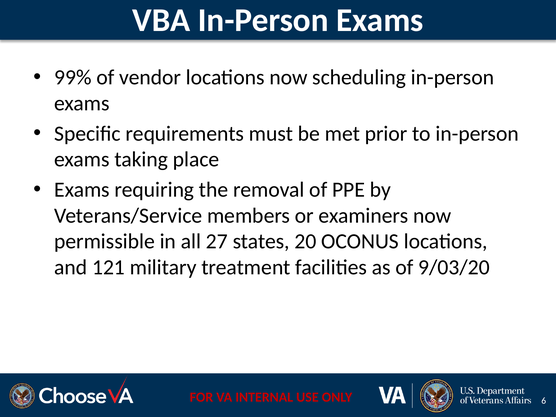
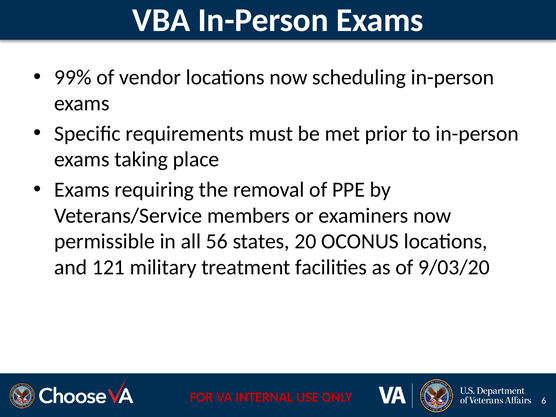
27: 27 -> 56 (217, 242)
